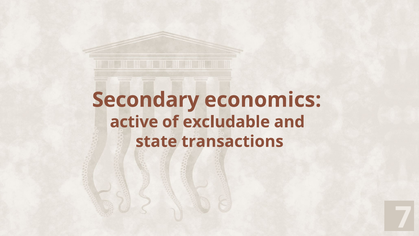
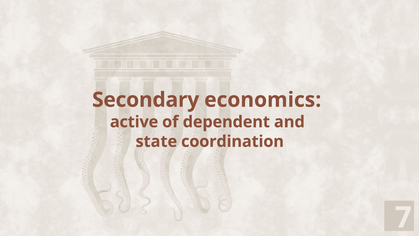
excludable: excludable -> dependent (226, 122)
transactions: transactions -> coordination (233, 141)
